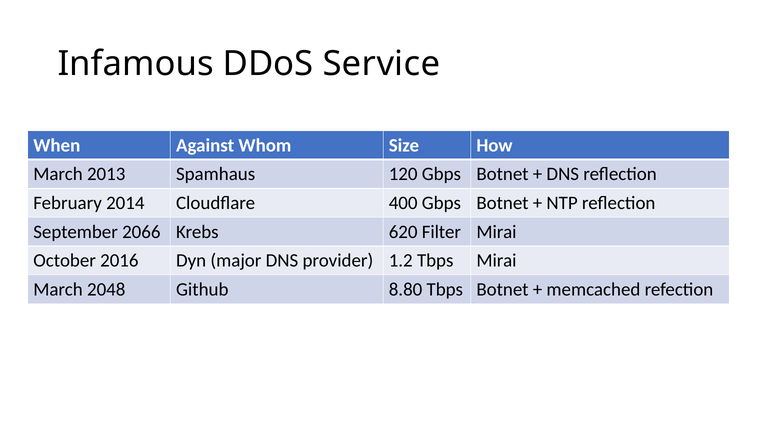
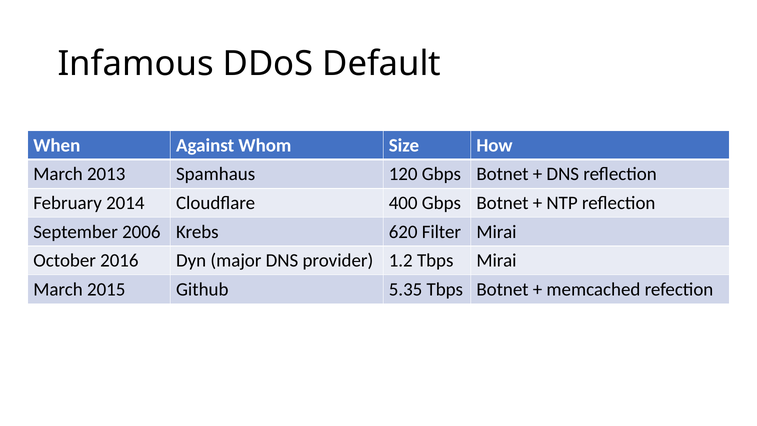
Service: Service -> Default (382, 64)
2066: 2066 -> 2006 (141, 232)
2048: 2048 -> 2015 (106, 289)
8.80: 8.80 -> 5.35 (406, 289)
